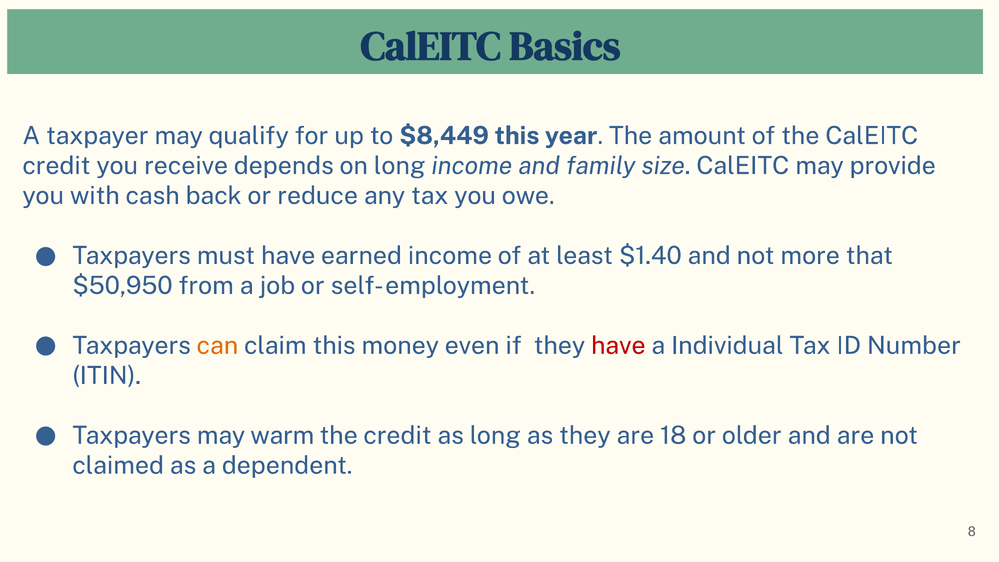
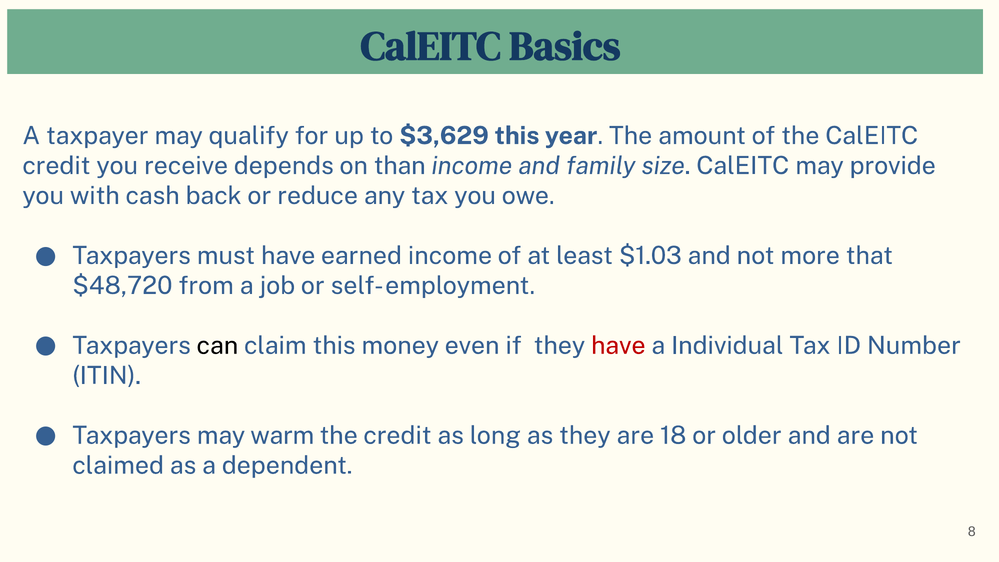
$8,449: $8,449 -> $3,629 (444, 136)
on long: long -> than (400, 166)
$1.40: $1.40 -> $1.03 (650, 256)
$50,950: $50,950 -> $48,720 (122, 286)
can colour: orange -> black (217, 346)
